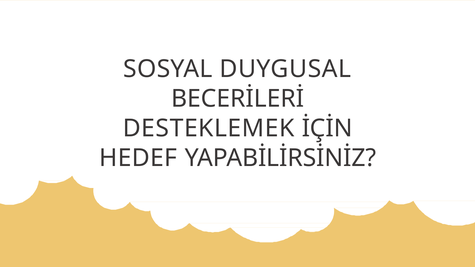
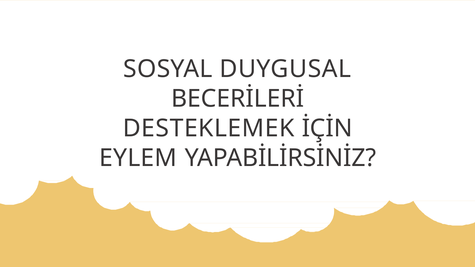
HEDEF: HEDEF -> EYLEM (138, 158)
